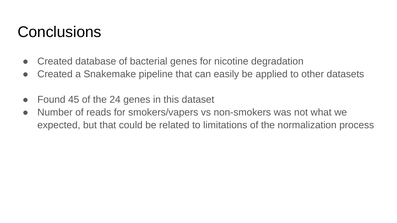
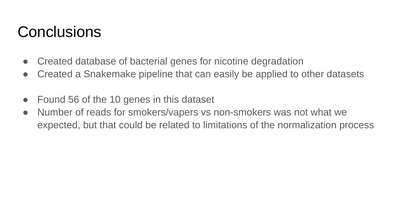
45: 45 -> 56 (74, 100)
24: 24 -> 10 (115, 100)
